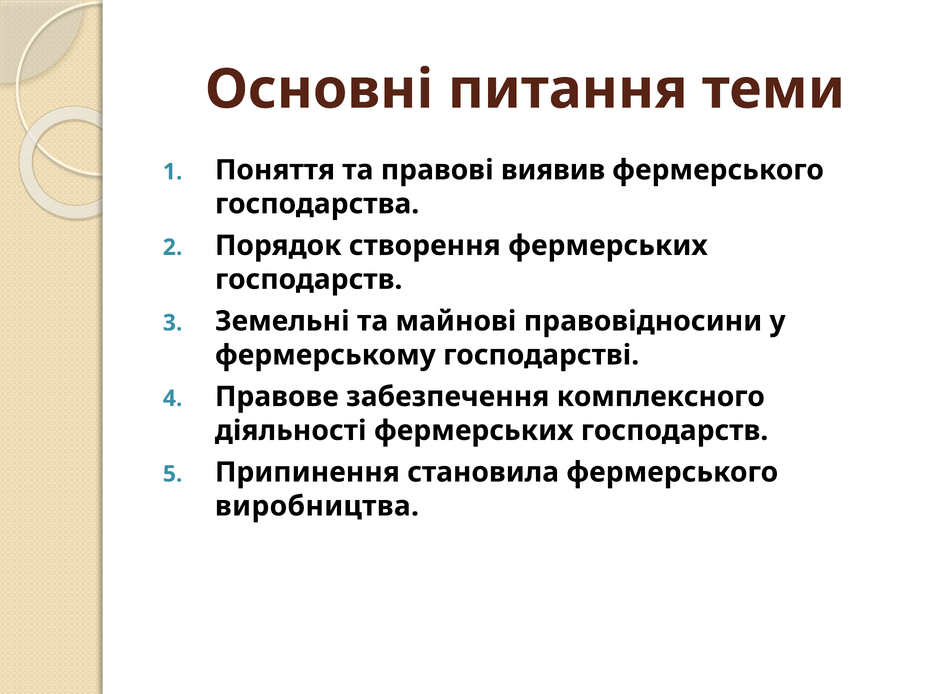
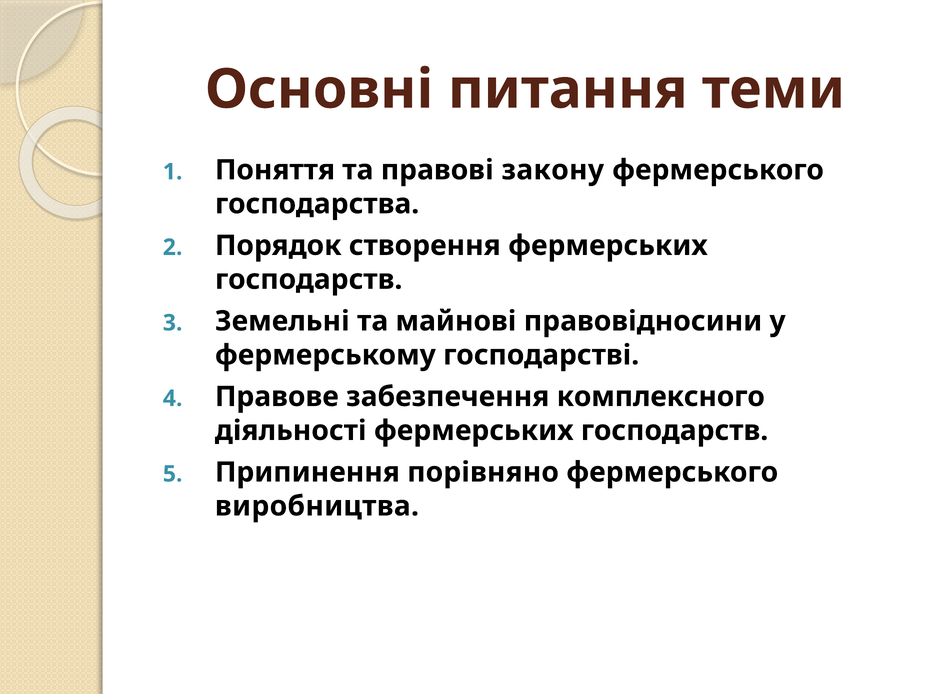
виявив: виявив -> закону (553, 170)
становила: становила -> порівняно (483, 473)
